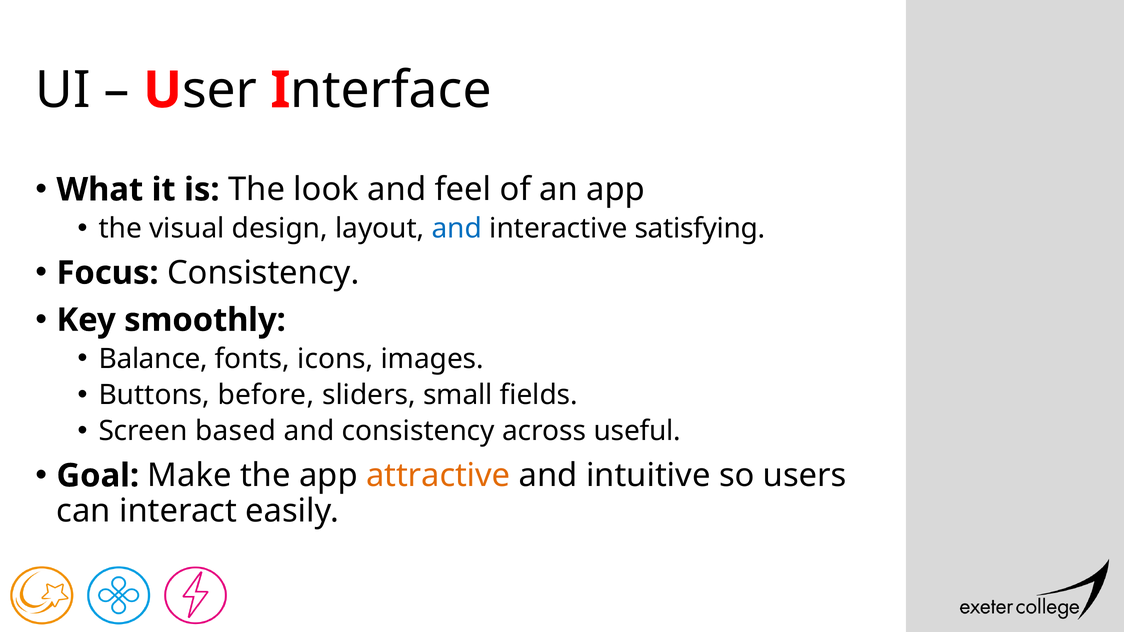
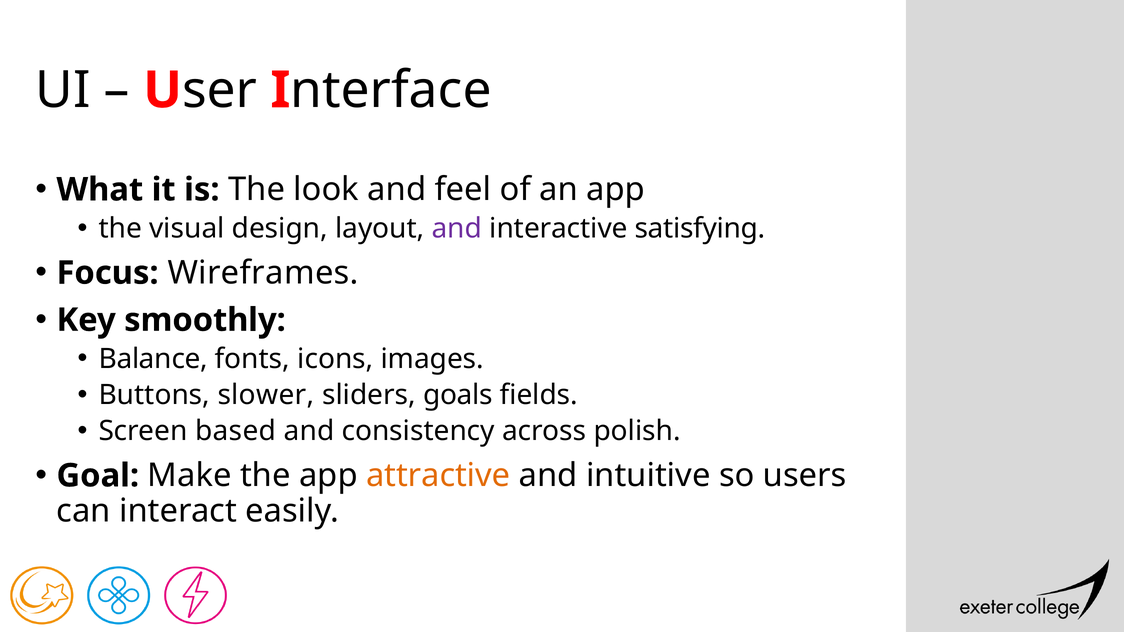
and colour: blue -> purple (457, 228)
Focus Consistency: Consistency -> Wireframes (263, 273)
before: before -> slower (266, 395)
small: small -> goals (458, 395)
useful: useful -> polish (637, 431)
